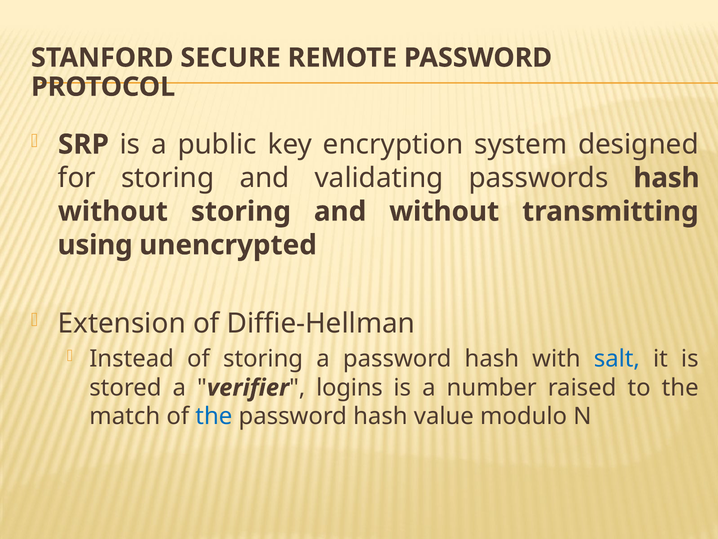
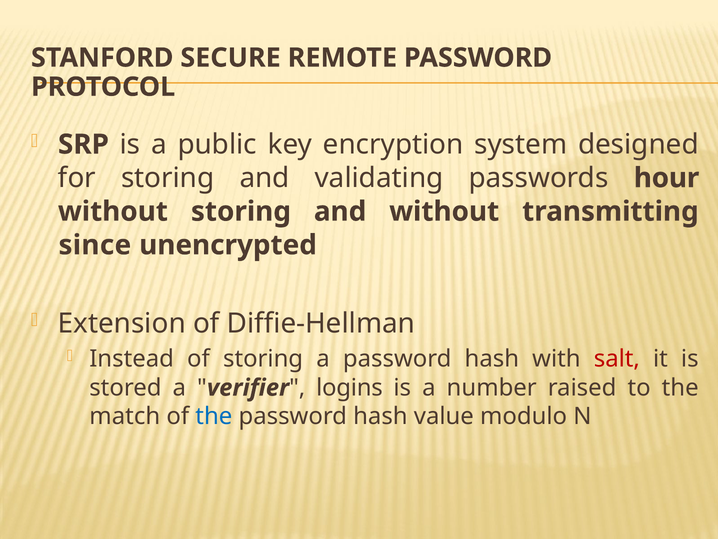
passwords hash: hash -> hour (667, 178)
using: using -> since (95, 245)
salt colour: blue -> red (617, 359)
